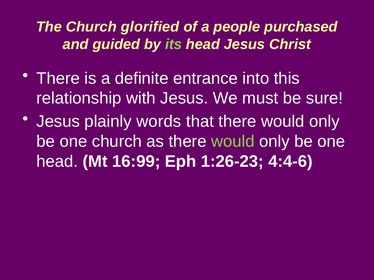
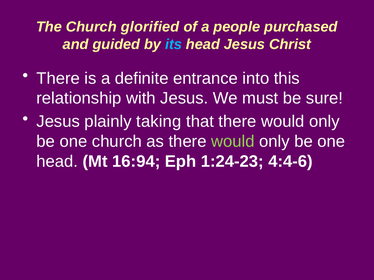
its colour: light green -> light blue (174, 44)
words: words -> taking (159, 122)
16:99: 16:99 -> 16:94 (136, 162)
1:26-23: 1:26-23 -> 1:24-23 (232, 162)
